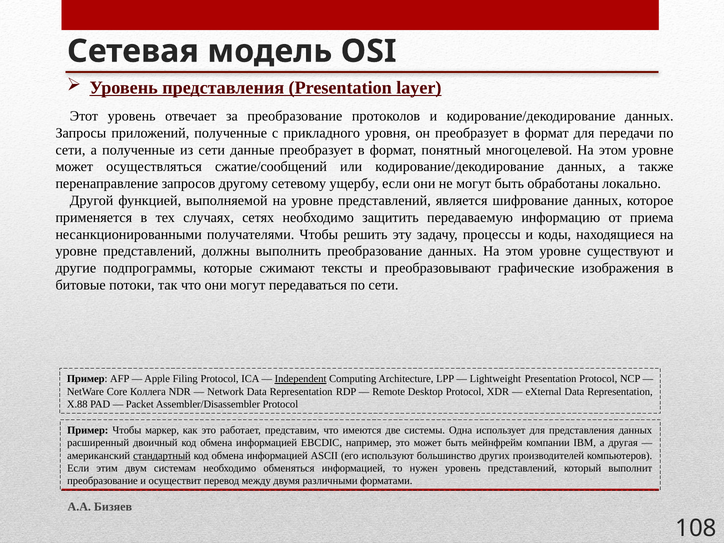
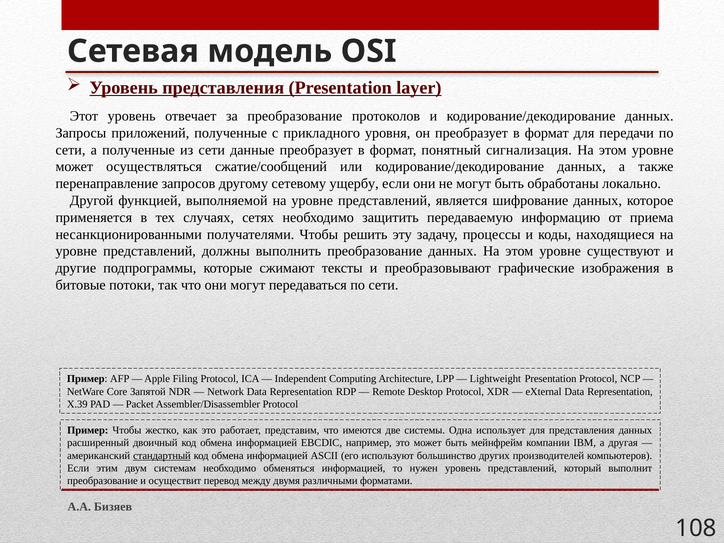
многоцелевой: многоцелевой -> сигнализация (529, 150)
Independent underline: present -> none (301, 379)
Коллега: Коллега -> Запятой (148, 392)
X.88: X.88 -> X.39 (77, 404)
маркер: маркер -> жестко (162, 430)
